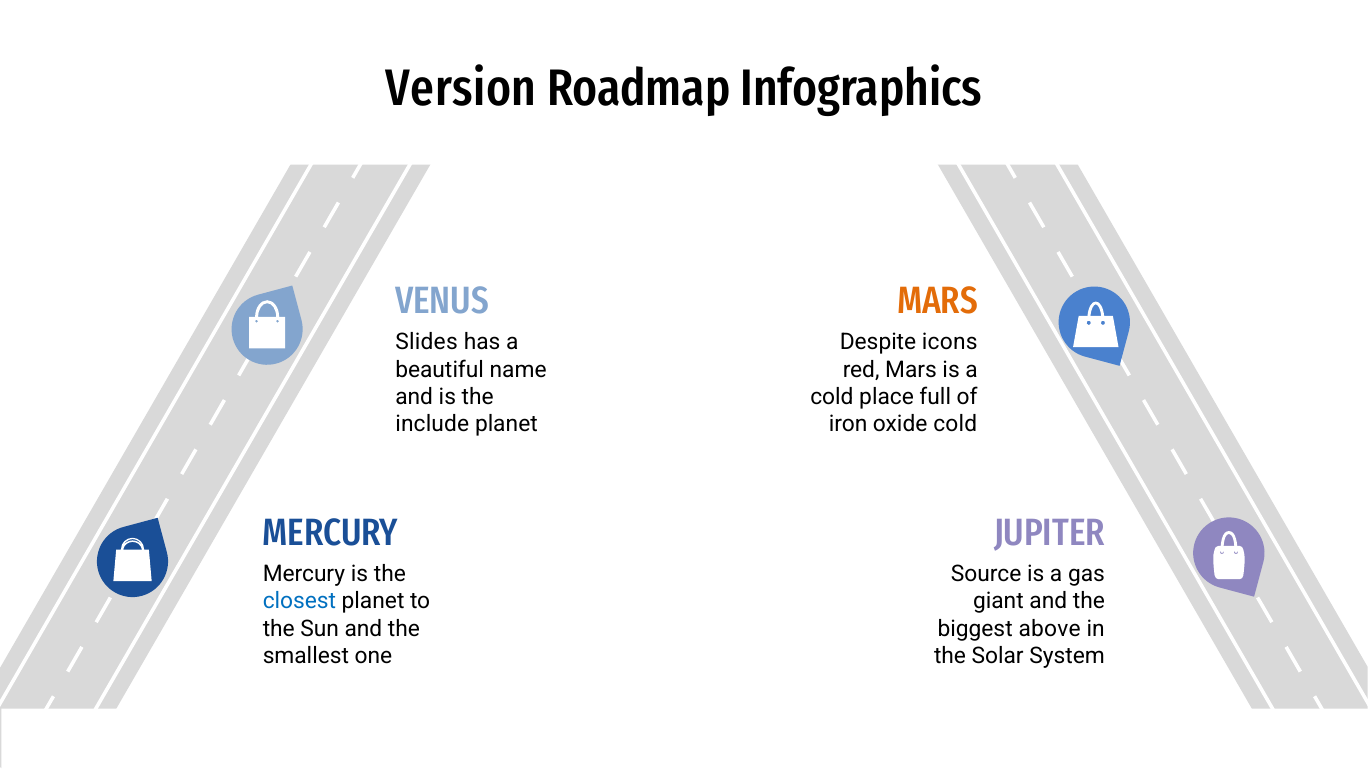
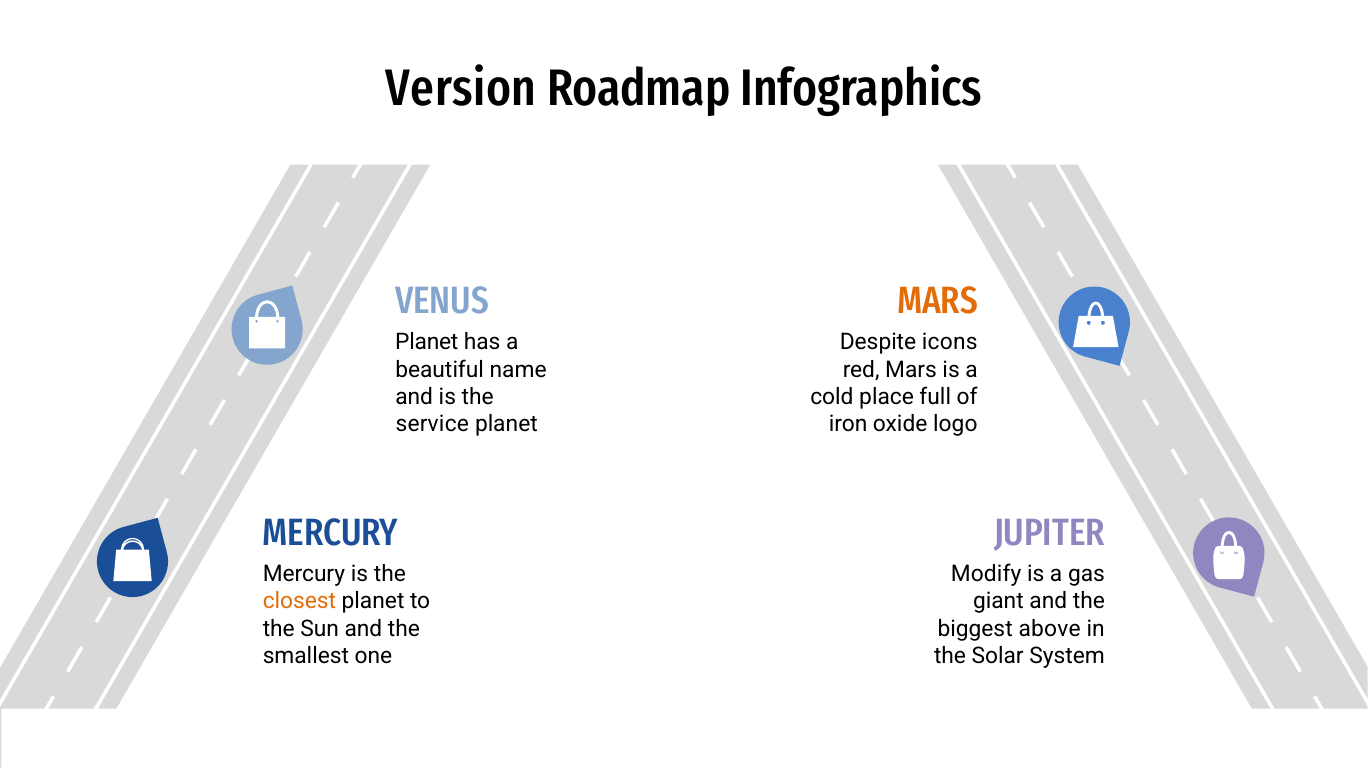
Slides: Slides -> Planet (427, 342)
include: include -> service (432, 424)
oxide cold: cold -> logo (955, 424)
Source: Source -> Modify (986, 574)
closest colour: blue -> orange (299, 601)
